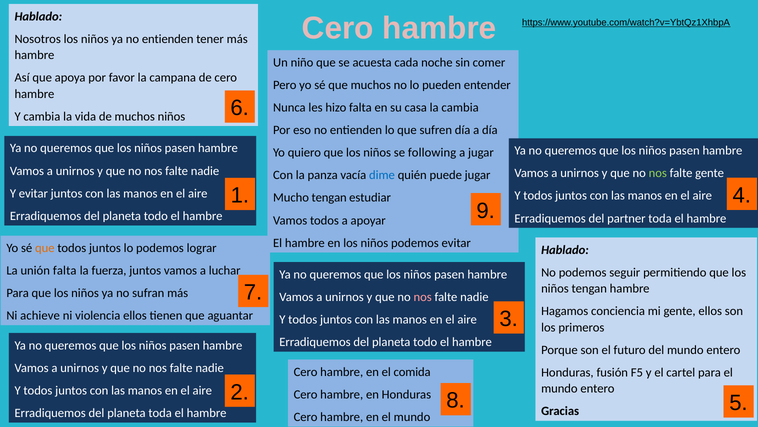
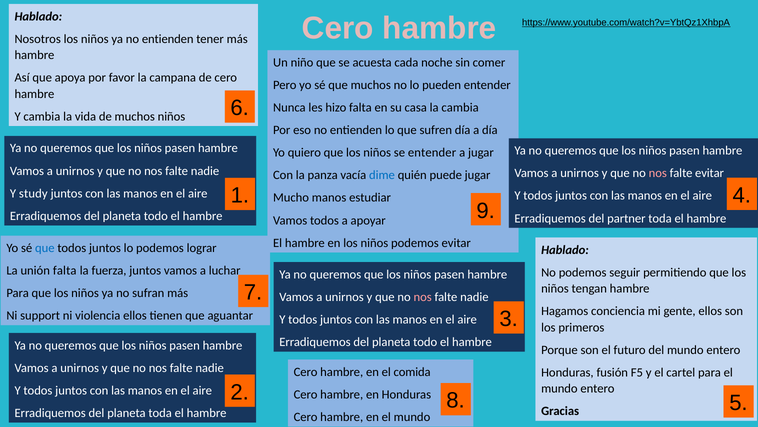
se following: following -> entender (432, 152)
nos colour: light green -> pink (658, 173)
falte gente: gente -> evitar (710, 173)
Y evitar: evitar -> study (33, 193)
Mucho tengan: tengan -> manos (329, 198)
que colour: orange -> blue (45, 248)
achieve: achieve -> support (40, 315)
